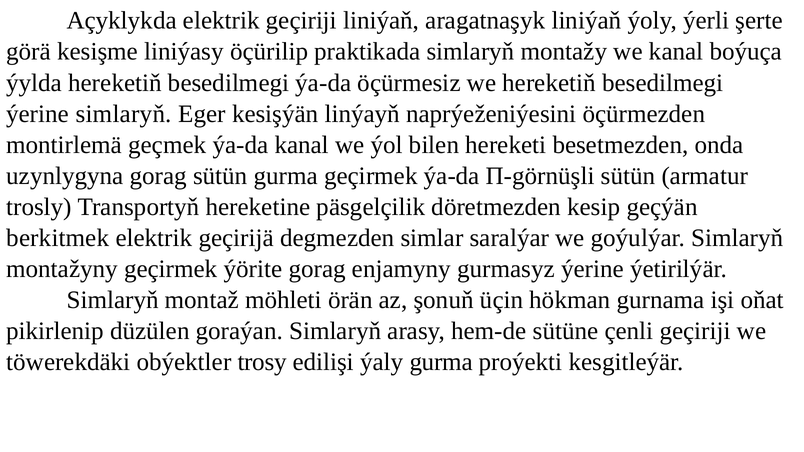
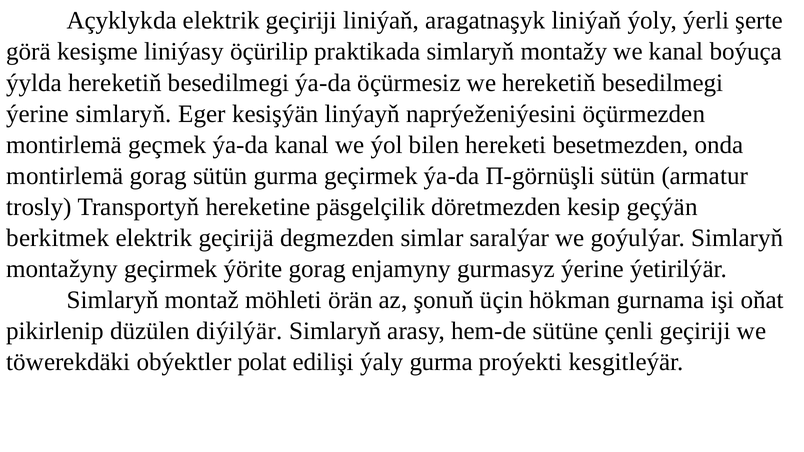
uzynlygyna: uzynlygyna -> montirlemä (65, 176)
goraýan: goraýan -> diýilýär (239, 331)
trosy: trosy -> polat (262, 362)
